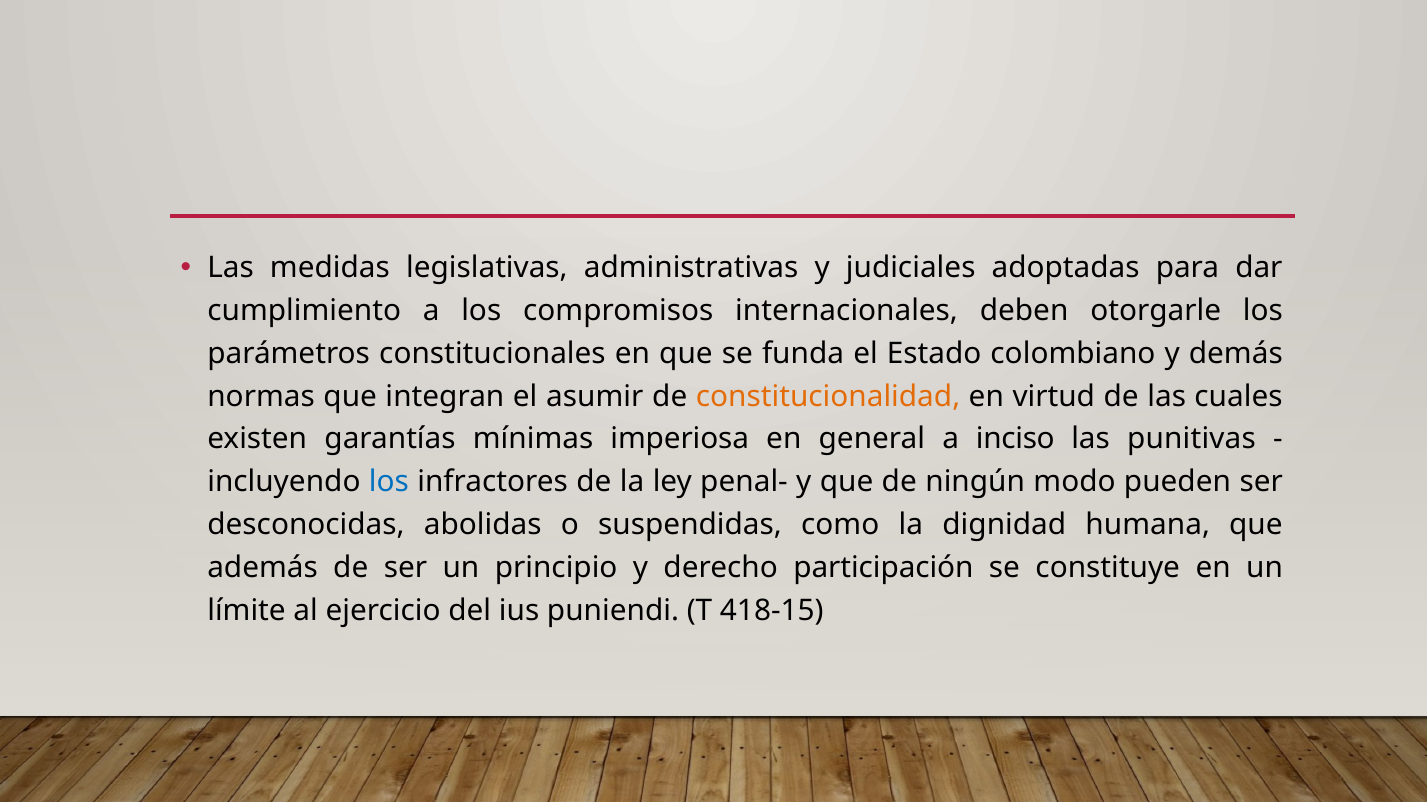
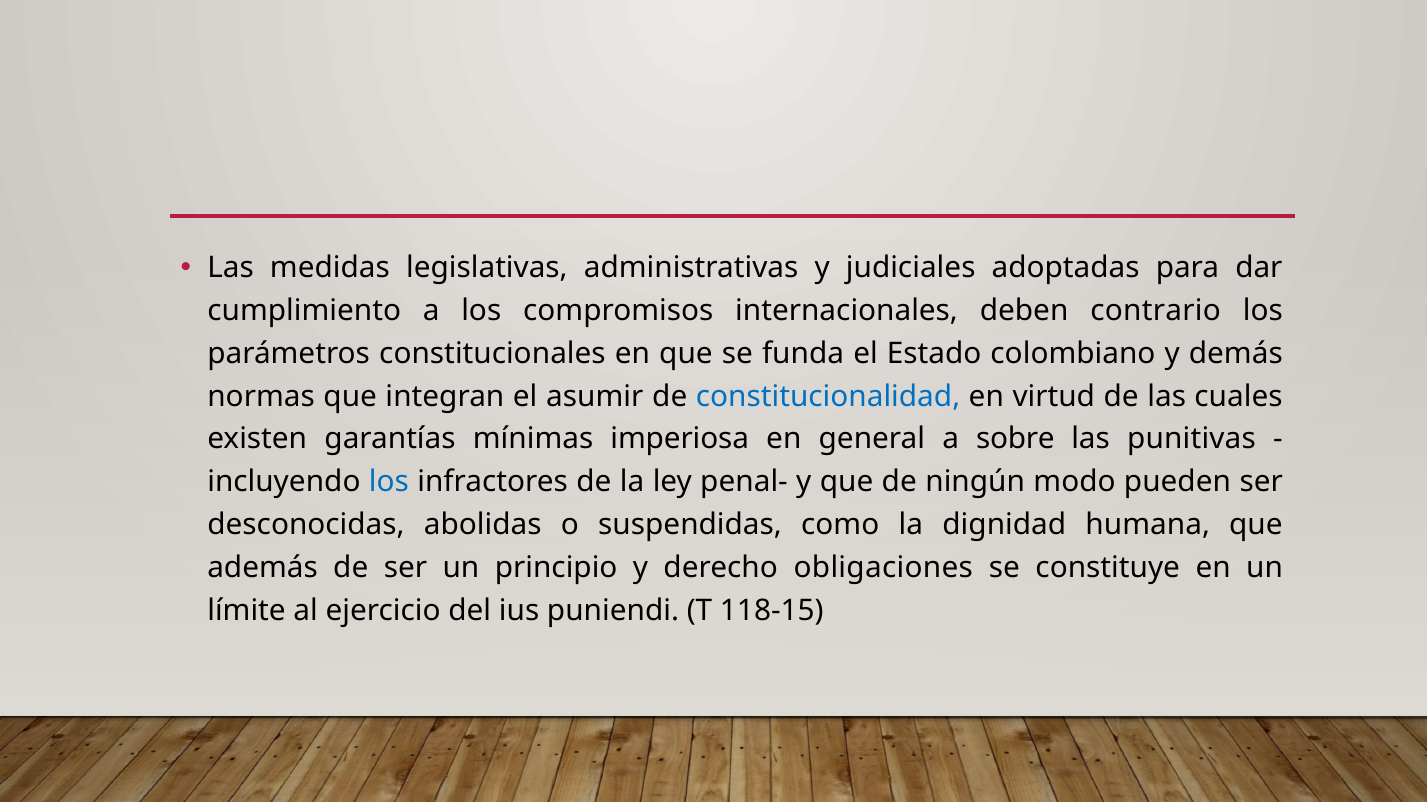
otorgarle: otorgarle -> contrario (1156, 311)
constitucionalidad colour: orange -> blue (828, 397)
inciso: inciso -> sobre (1015, 440)
participación: participación -> obligaciones (883, 568)
418-15: 418-15 -> 118-15 (772, 611)
